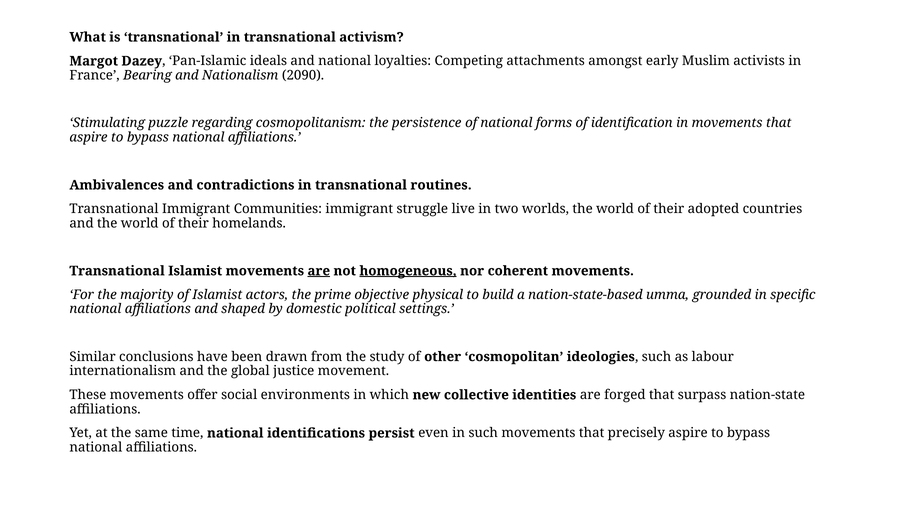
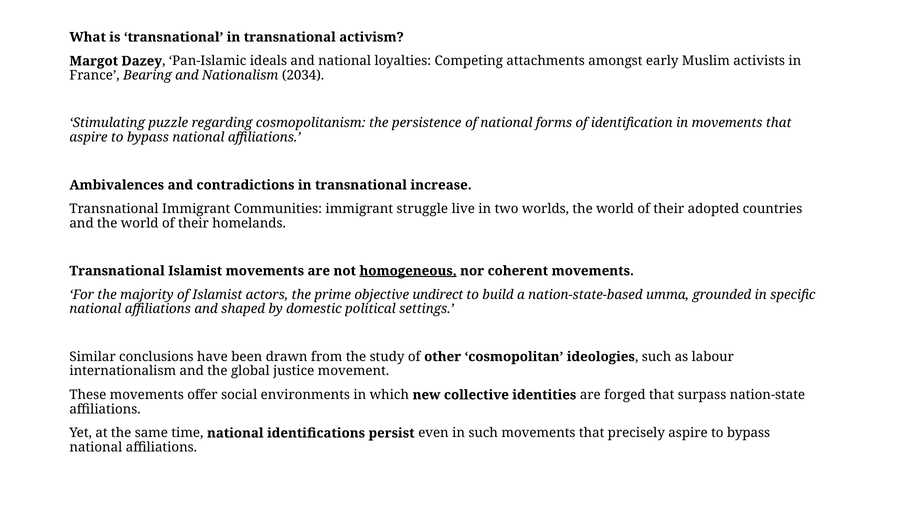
2090: 2090 -> 2034 (303, 75)
routines: routines -> increase (441, 185)
are underline: present -> none (319, 271)
physical: physical -> undirect (438, 295)
